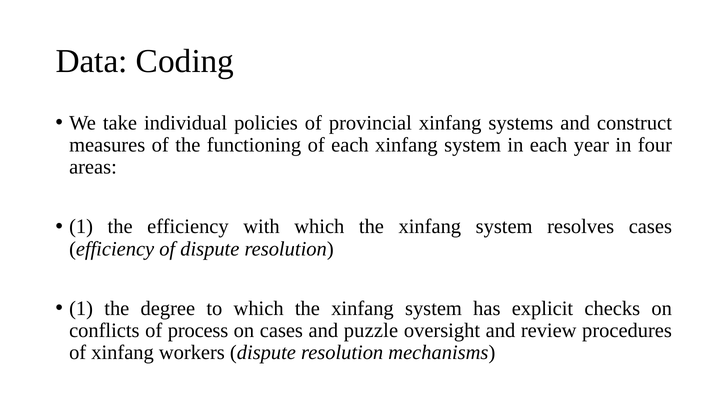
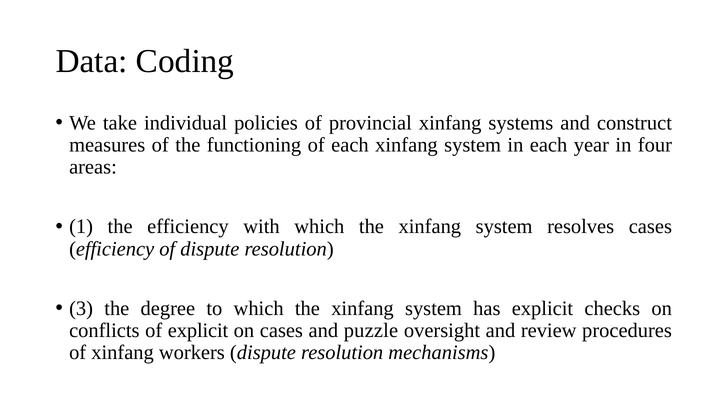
1: 1 -> 3 (81, 308)
of process: process -> explicit (198, 330)
